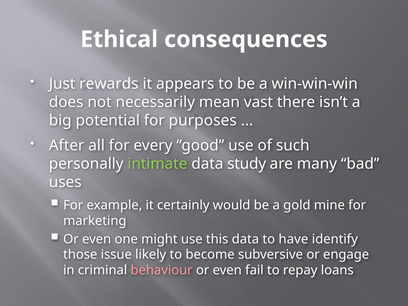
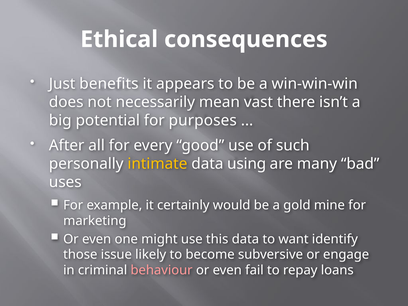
rewards: rewards -> benefits (109, 84)
intimate colour: light green -> yellow (157, 164)
study: study -> using (247, 164)
have: have -> want (294, 239)
